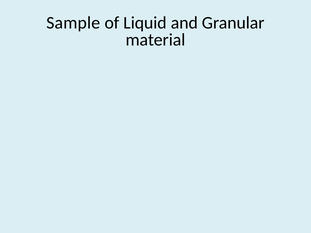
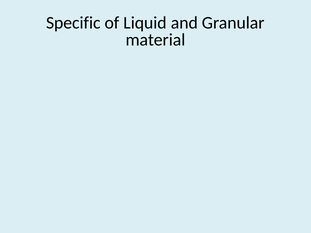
Sample: Sample -> Specific (73, 23)
